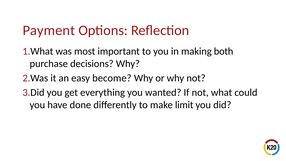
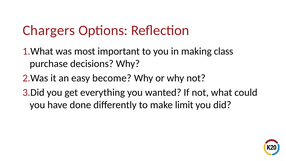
Payment: Payment -> Chargers (49, 30)
both: both -> class (224, 51)
